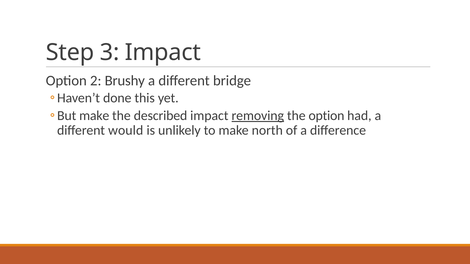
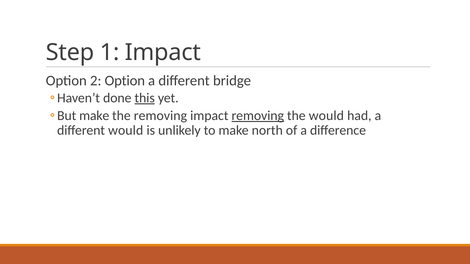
3: 3 -> 1 (110, 53)
2 Brushy: Brushy -> Option (125, 81)
this underline: none -> present (145, 98)
the described: described -> removing (160, 116)
the option: option -> would (326, 116)
